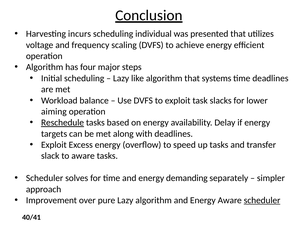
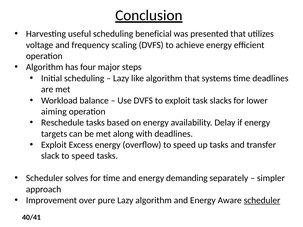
incurs: incurs -> useful (80, 34)
individual: individual -> beneficial (153, 34)
Reschedule underline: present -> none (63, 123)
slack to aware: aware -> speed (83, 156)
